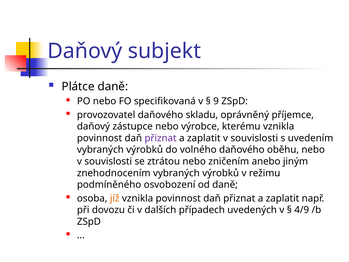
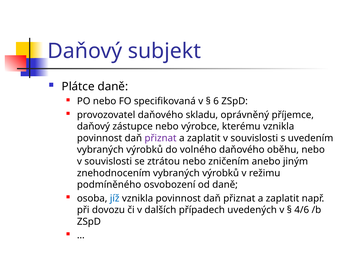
9: 9 -> 6 (216, 101)
jíž colour: orange -> blue (115, 198)
4/9: 4/9 -> 4/6 (302, 210)
